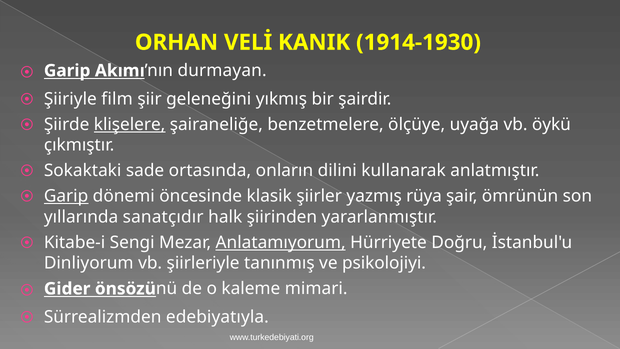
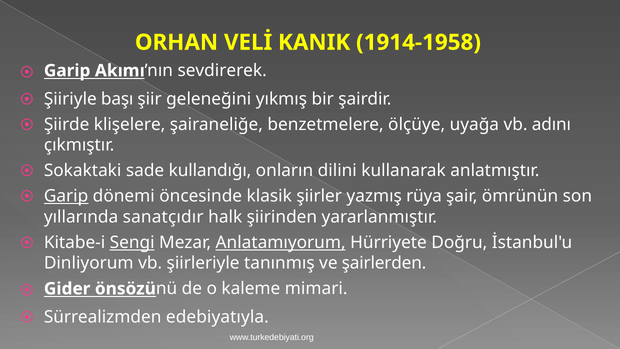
1914-1930: 1914-1930 -> 1914-1958 (419, 42)
durmayan: durmayan -> sevdirerek (222, 71)
film: film -> başı (117, 99)
klişelere underline: present -> none (130, 124)
öykü: öykü -> adını (551, 124)
ortasında: ortasında -> kullandığı (210, 171)
Sengi underline: none -> present (132, 242)
psikolojiyi: psikolojiyi -> şairlerden (384, 263)
